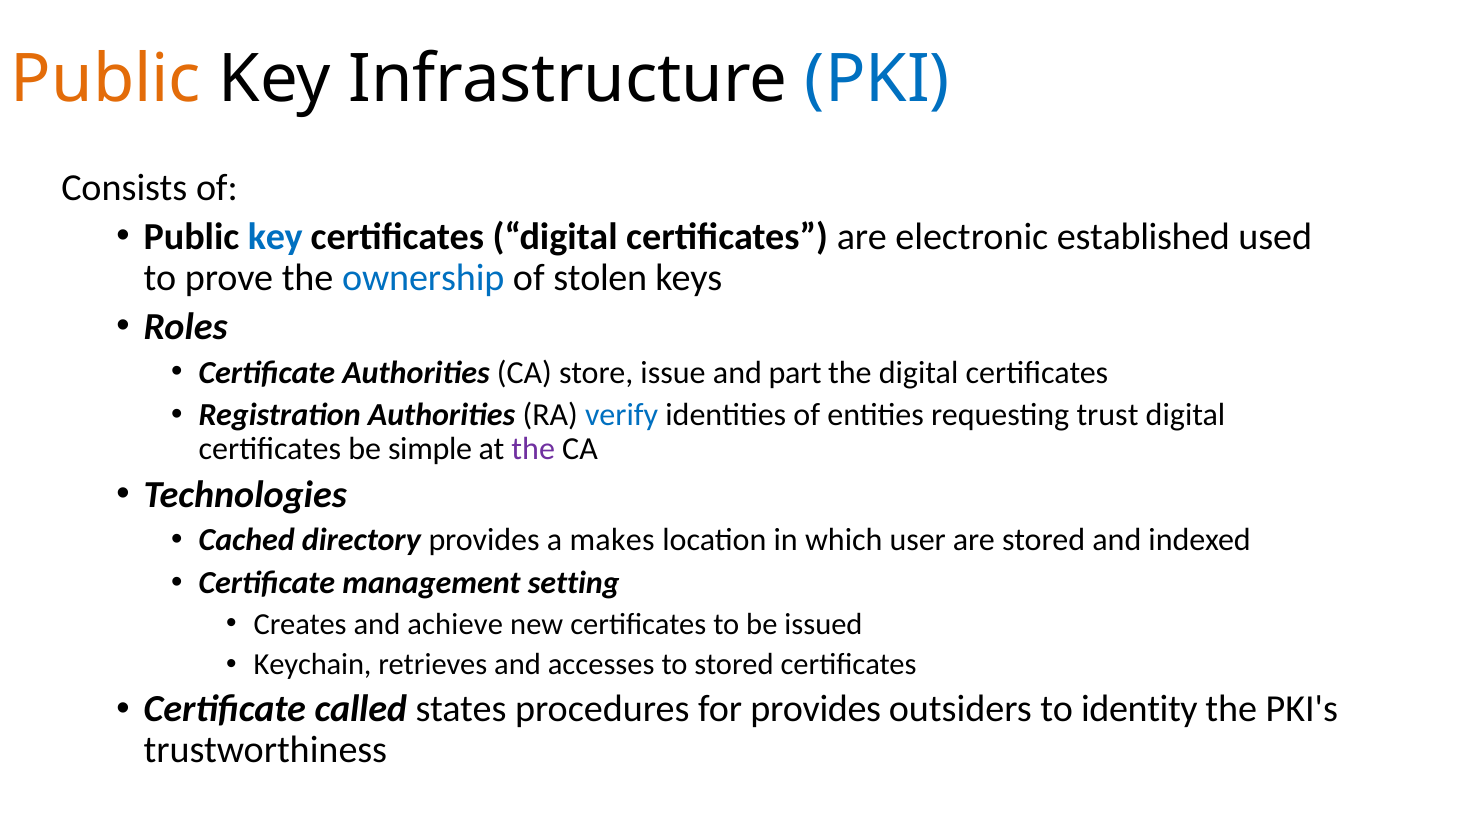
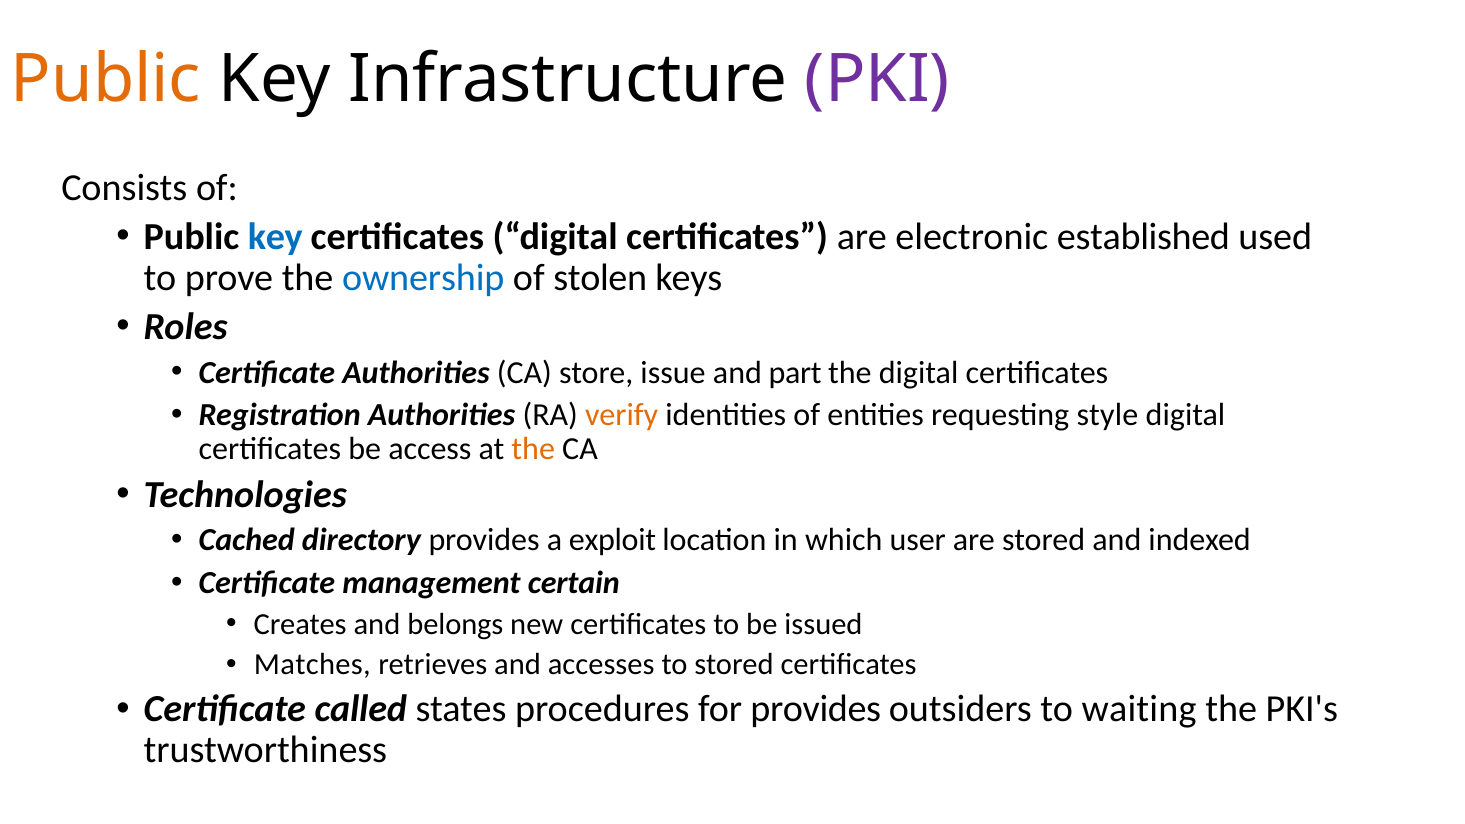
PKI colour: blue -> purple (878, 79)
verify colour: blue -> orange (622, 415)
trust: trust -> style (1107, 415)
simple: simple -> access (430, 449)
the colour: purple -> orange (533, 449)
makes: makes -> exploit (612, 540)
setting: setting -> certain (574, 583)
achieve: achieve -> belongs (455, 624)
Keychain: Keychain -> Matches (312, 665)
identity: identity -> waiting (1139, 709)
